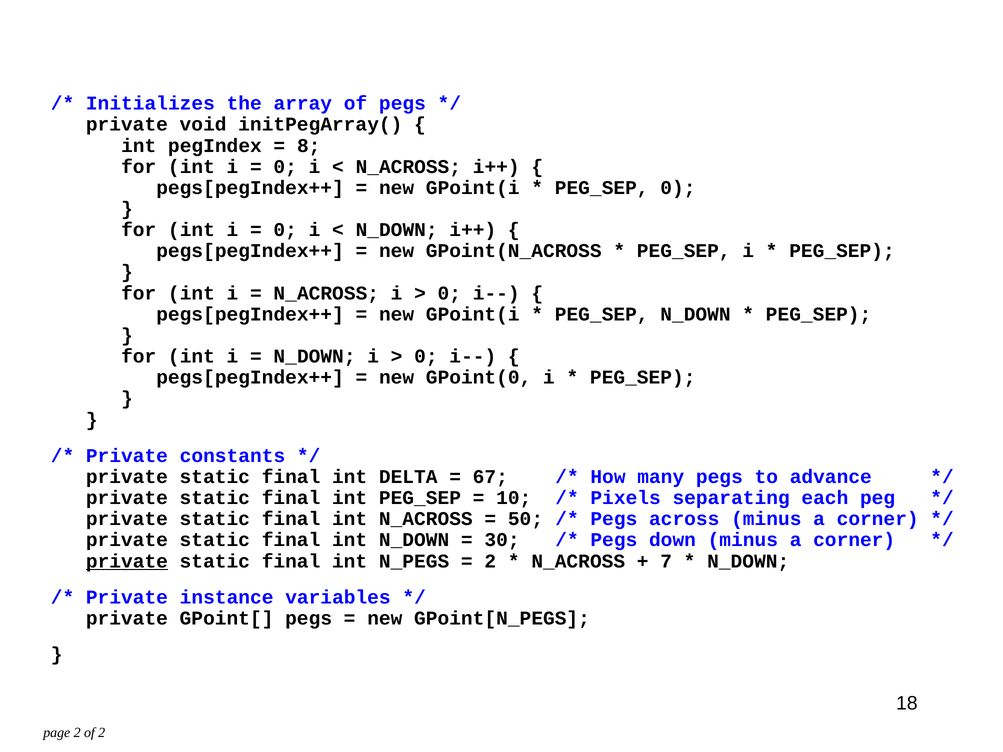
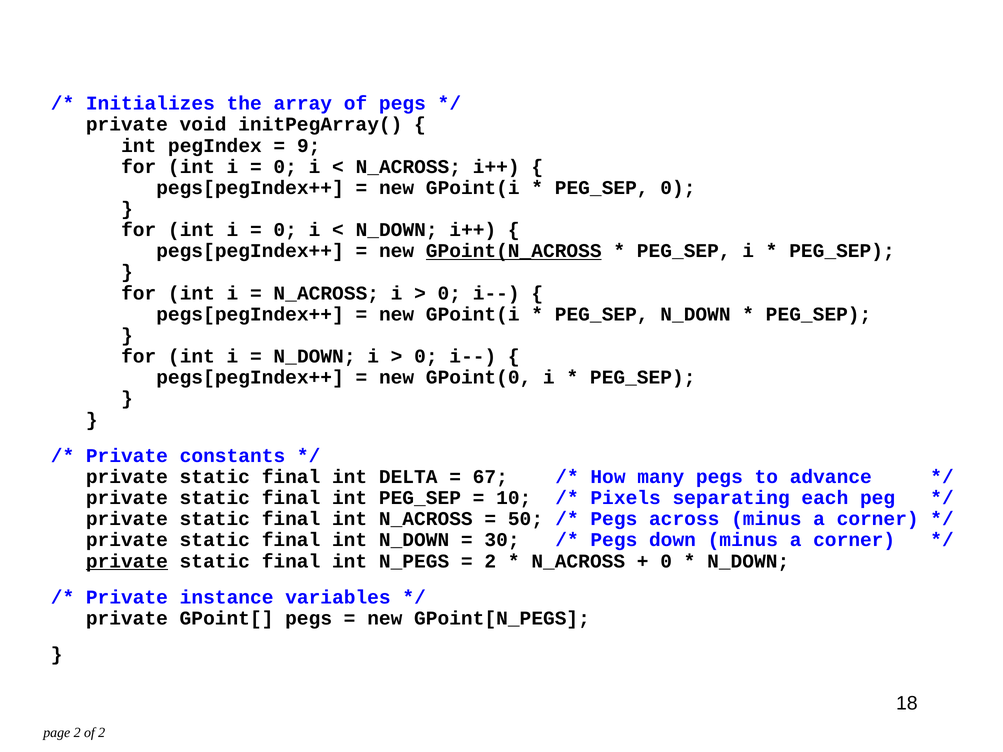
8: 8 -> 9 (309, 146)
GPoint(N_ACROSS underline: none -> present (514, 251)
7: 7 -> 0 (666, 561)
